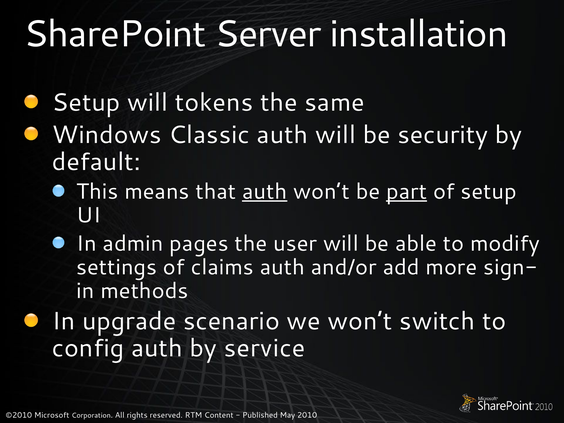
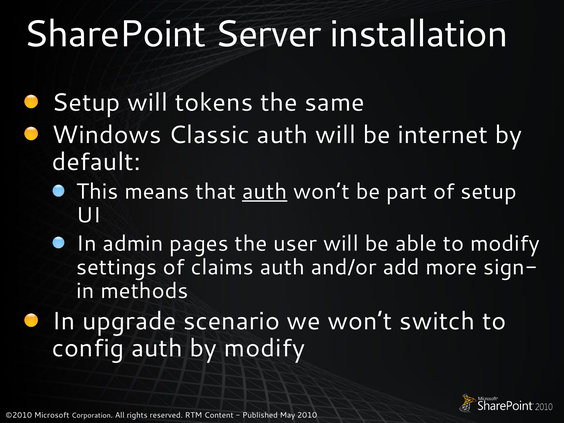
security: security -> internet (443, 135)
part underline: present -> none (407, 192)
by service: service -> modify (265, 348)
